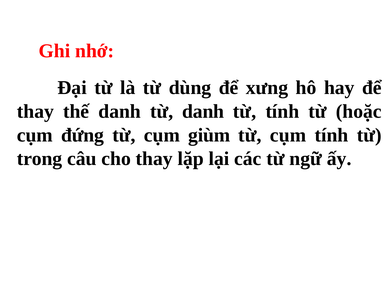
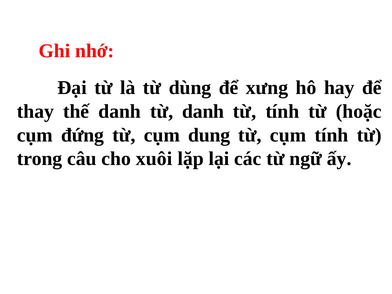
giùm: giùm -> dung (209, 135)
cho thay: thay -> xuôi (154, 159)
